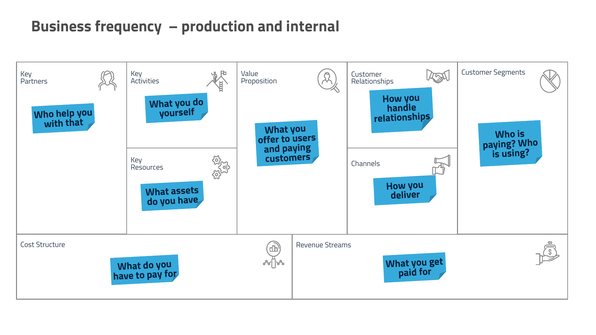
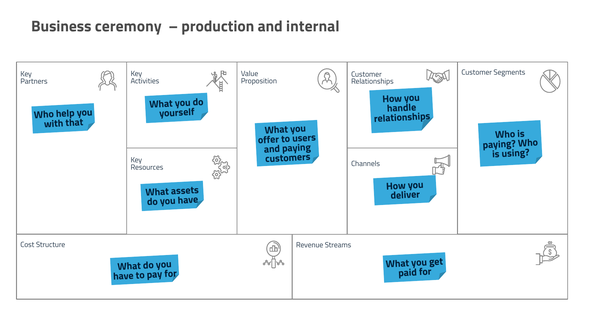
frequency: frequency -> ceremony (128, 26)
